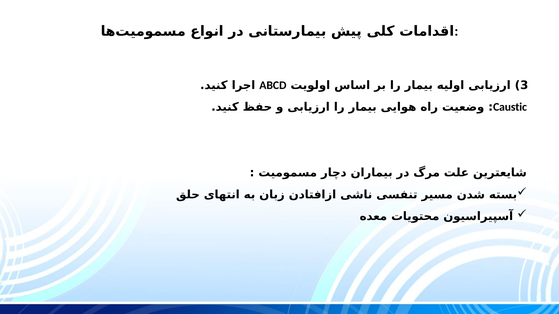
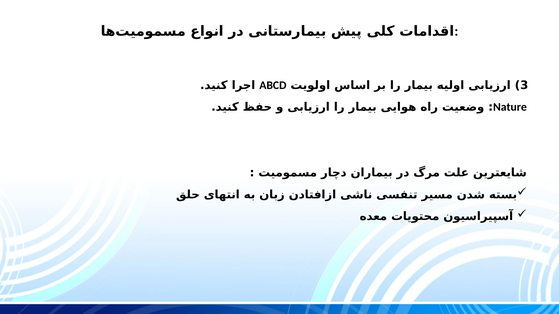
Caustic: Caustic -> Nature (510, 107)
